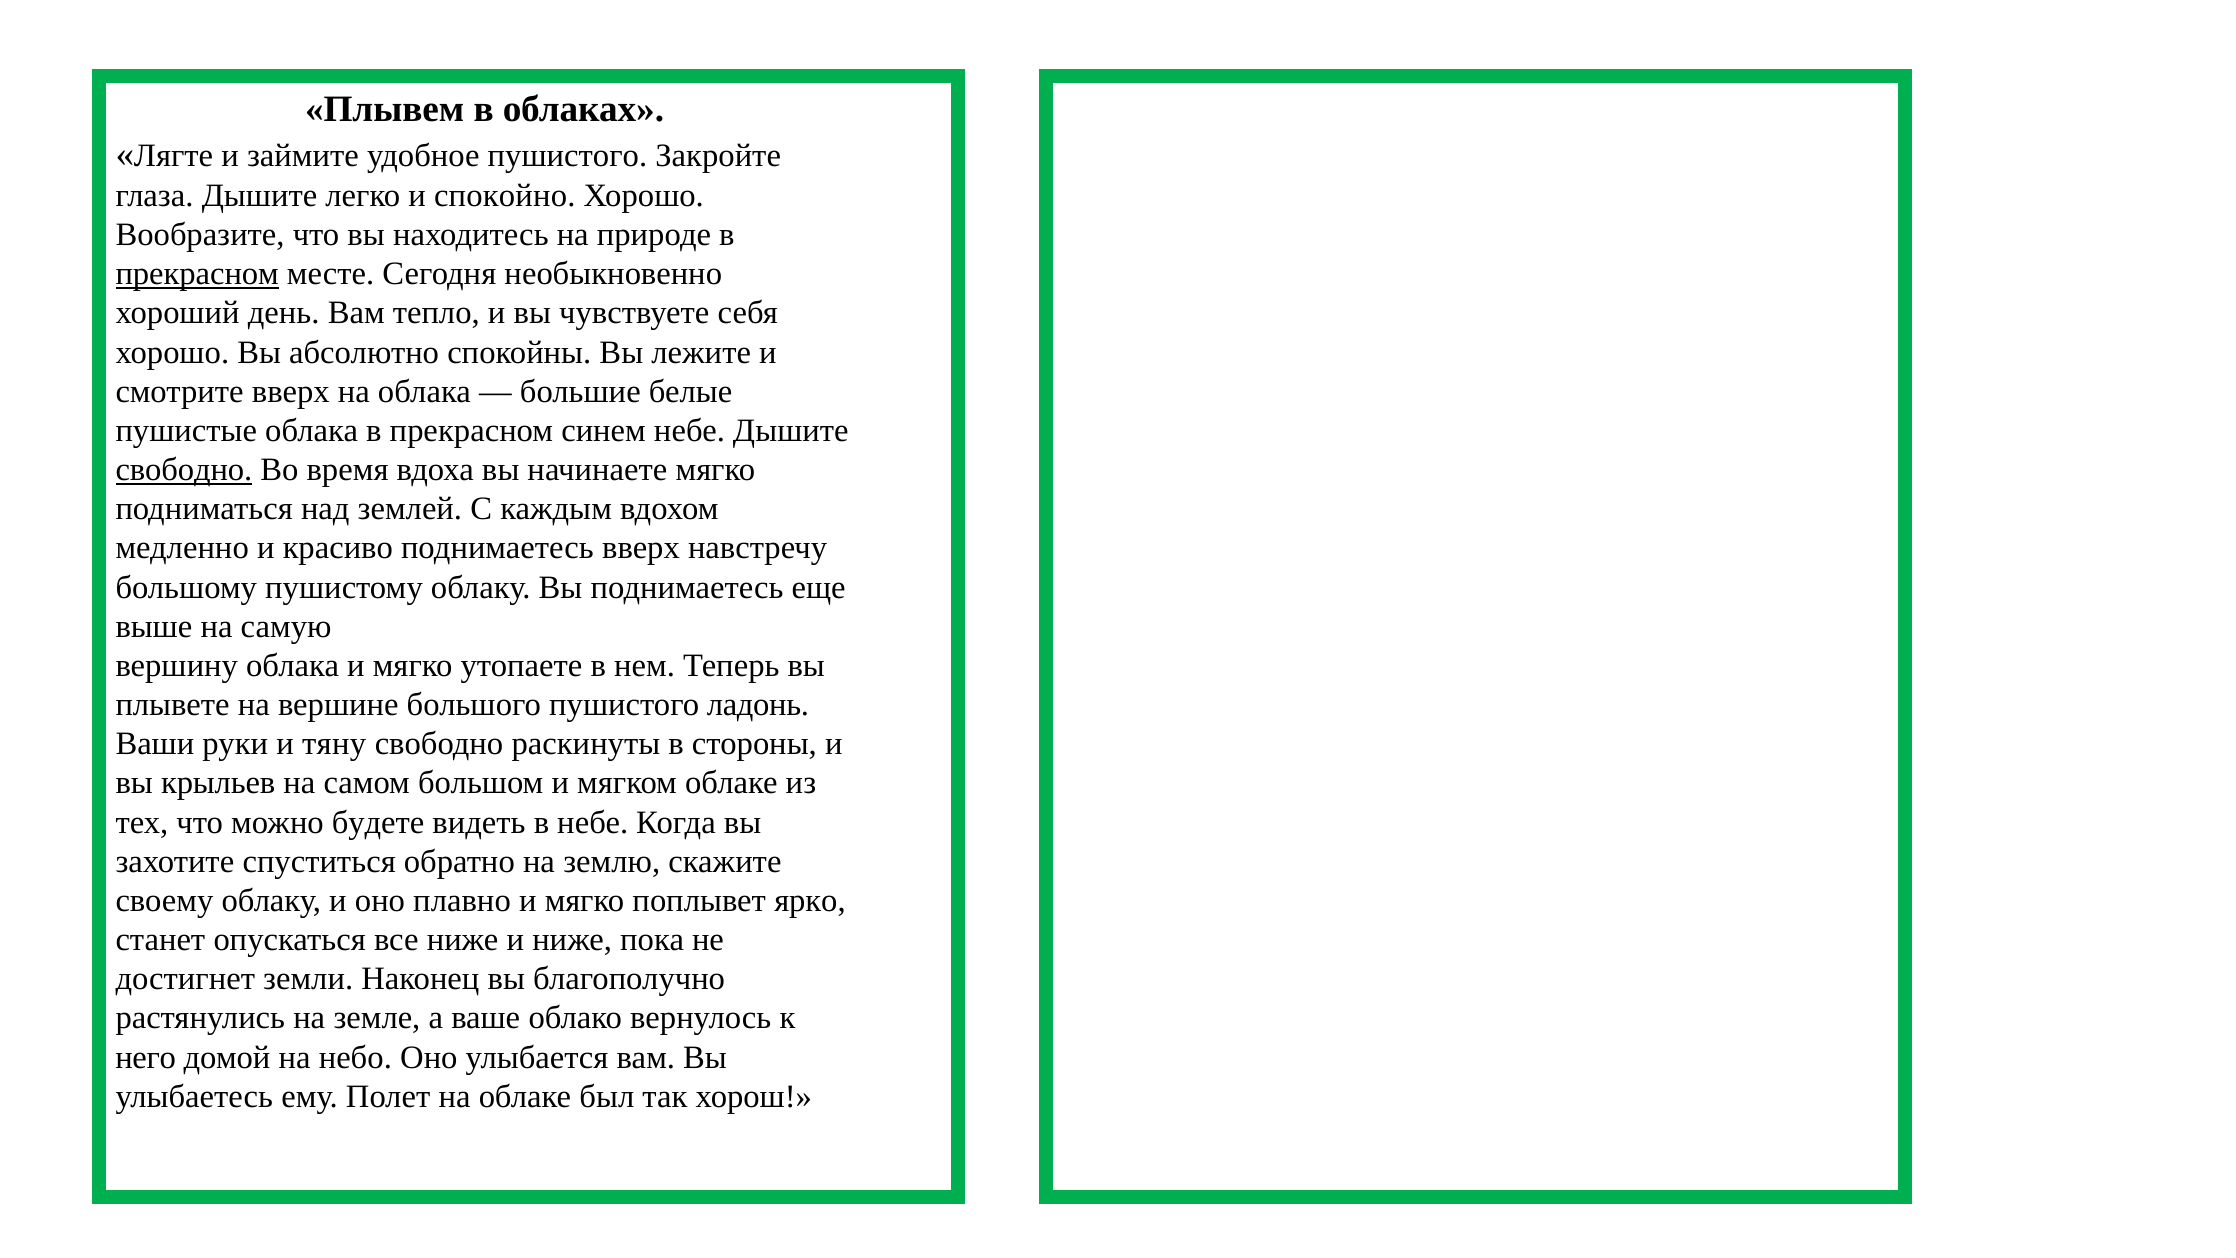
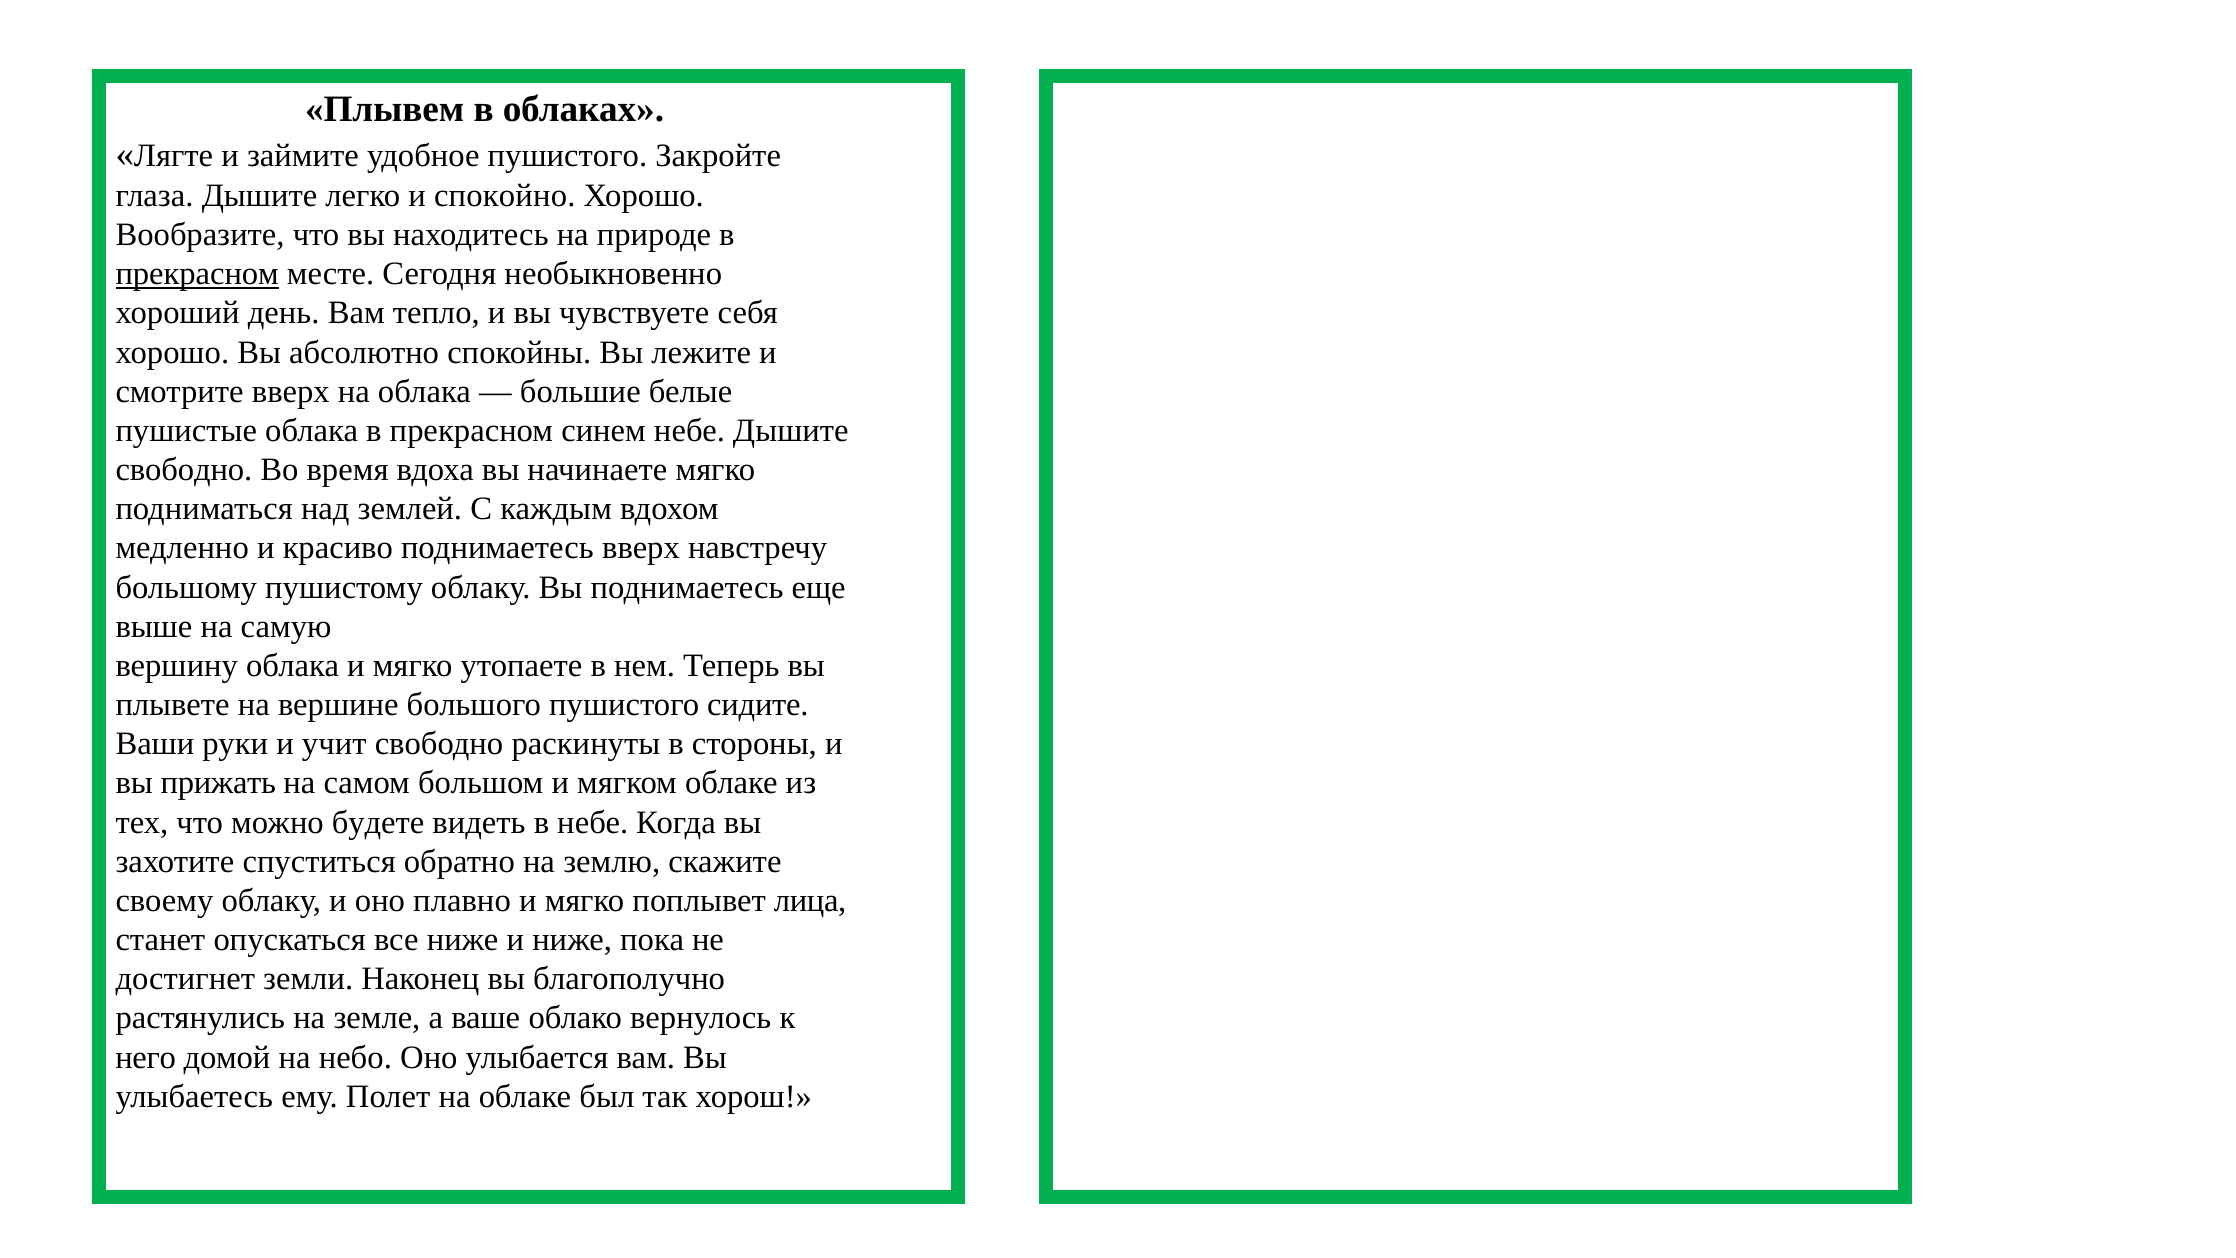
свободно underline: present -> none (184, 470)
ладонь: ладонь -> сидите (758, 705)
тяну: тяну -> учит (334, 744)
крыльев: крыльев -> прижать (218, 783)
ярко: ярко -> лица (810, 900)
